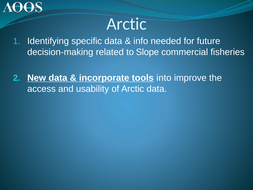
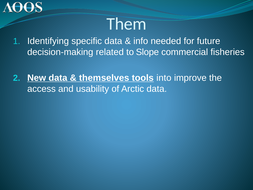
Arctic: Arctic -> Them (127, 24)
incorporate: incorporate -> themselves (104, 78)
